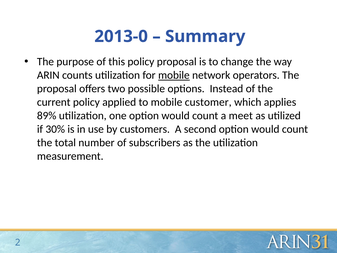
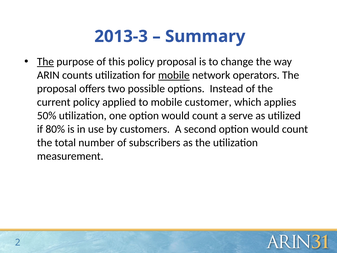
2013-0: 2013-0 -> 2013-3 (121, 36)
The underline: none -> present (45, 62)
89%: 89% -> 50% (47, 116)
meet: meet -> serve (241, 116)
30%: 30% -> 80% (55, 129)
